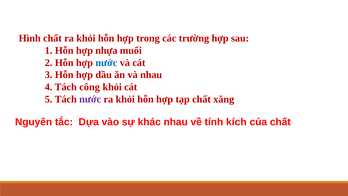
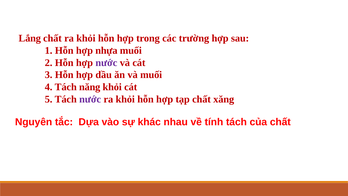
Hình: Hình -> Lắng (30, 38)
nước colour: blue -> purple (106, 63)
và nhau: nhau -> muối (151, 75)
công: công -> năng (90, 87)
tính kích: kích -> tách (236, 122)
